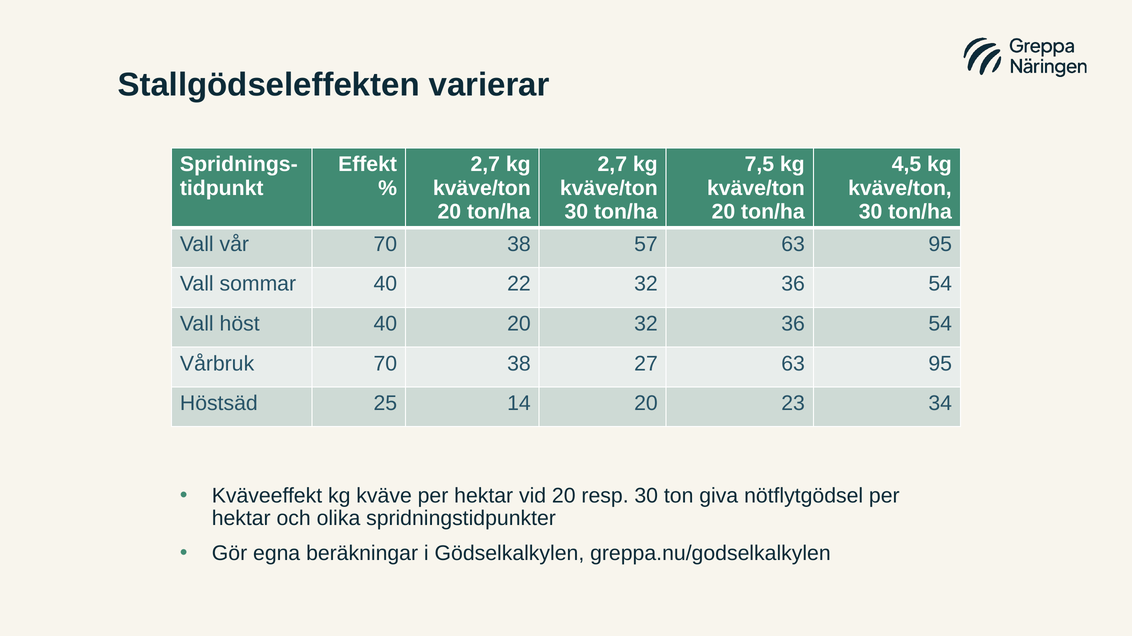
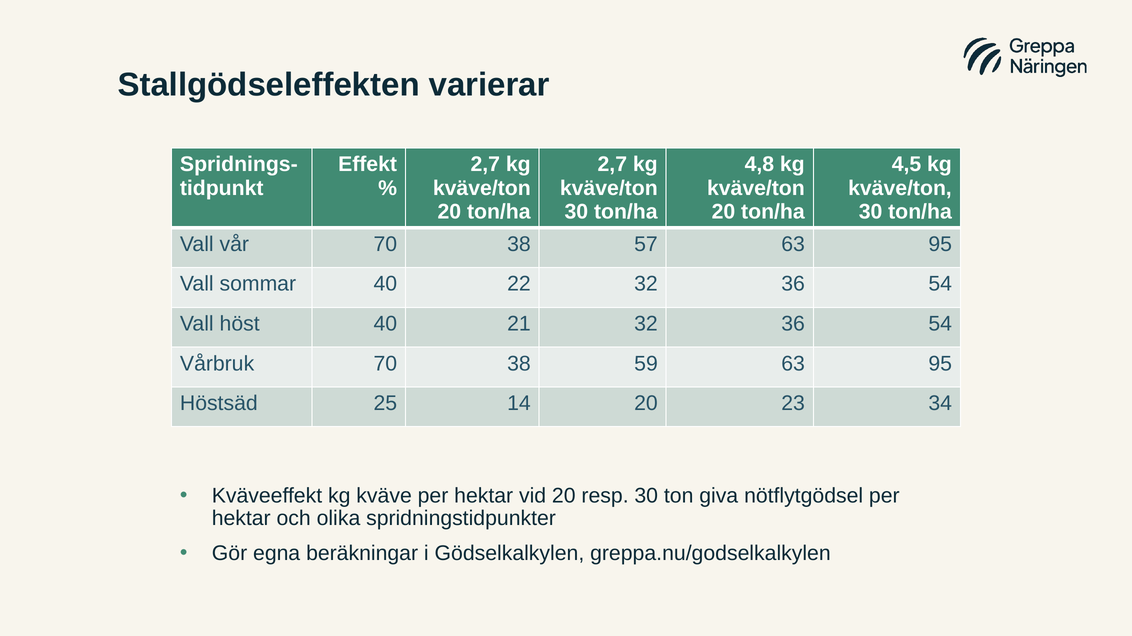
7,5: 7,5 -> 4,8 (759, 165)
40 20: 20 -> 21 (519, 324)
27: 27 -> 59 (646, 364)
